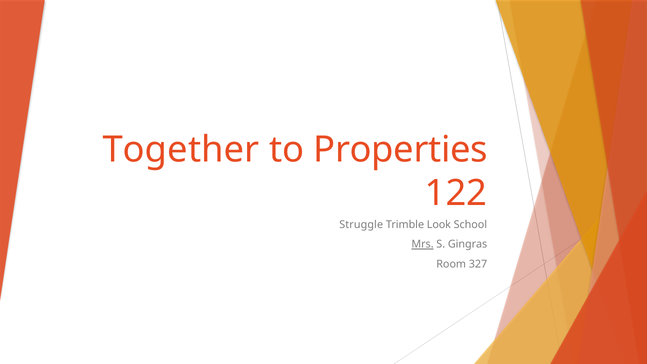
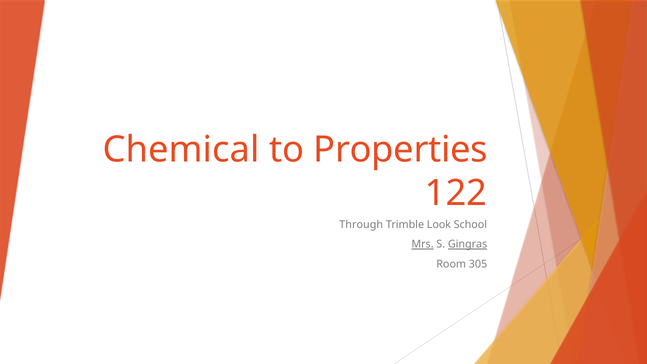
Together: Together -> Chemical (181, 150)
Struggle: Struggle -> Through (361, 225)
Gingras underline: none -> present (468, 244)
327: 327 -> 305 (478, 264)
